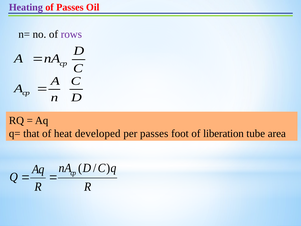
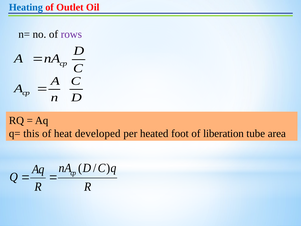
Heating colour: purple -> blue (26, 7)
of Passes: Passes -> Outlet (70, 7)
that: that -> this (31, 133)
per passes: passes -> heated (154, 133)
